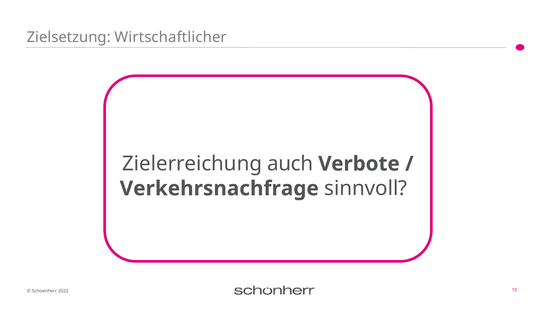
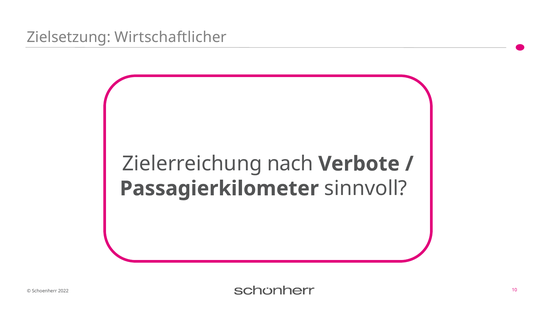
auch: auch -> nach (290, 164)
Verkehrsnachfrage: Verkehrsnachfrage -> Passagierkilometer (219, 188)
